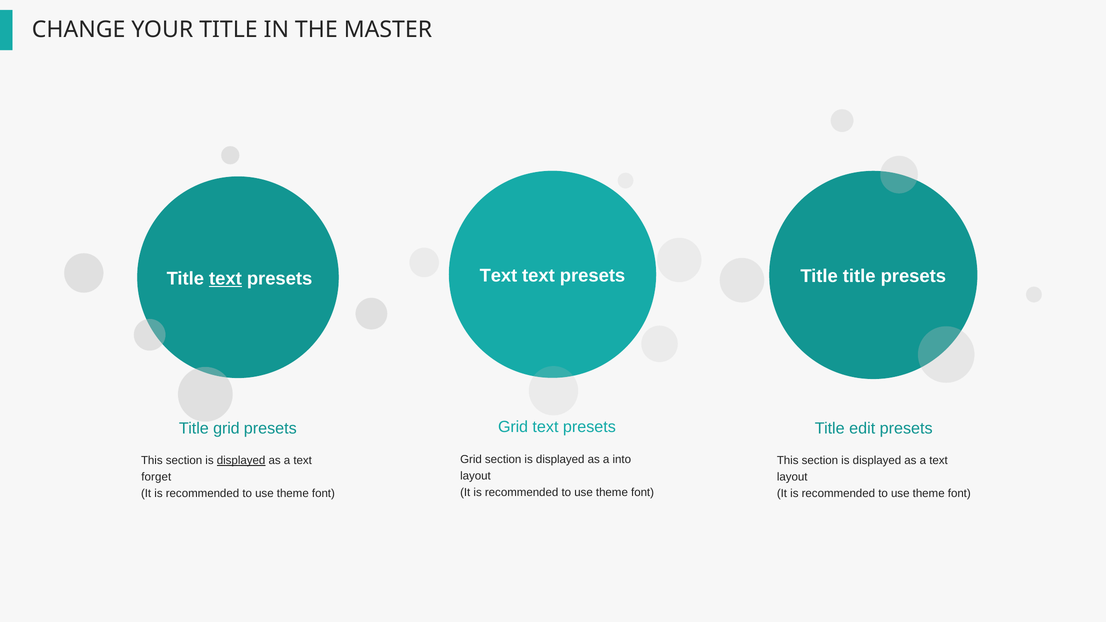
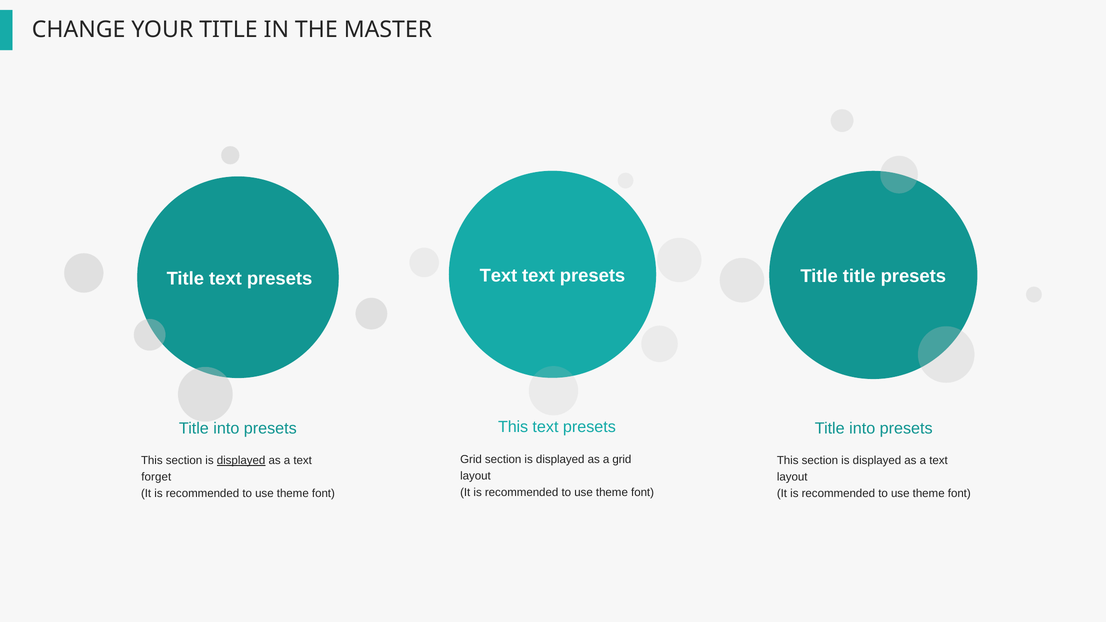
text underline: present -> none (225, 279)
Grid: Grid -> This (513, 427)
grid: grid -> into (226, 428)
edit: edit -> into (862, 428)
a into: into -> grid (622, 459)
